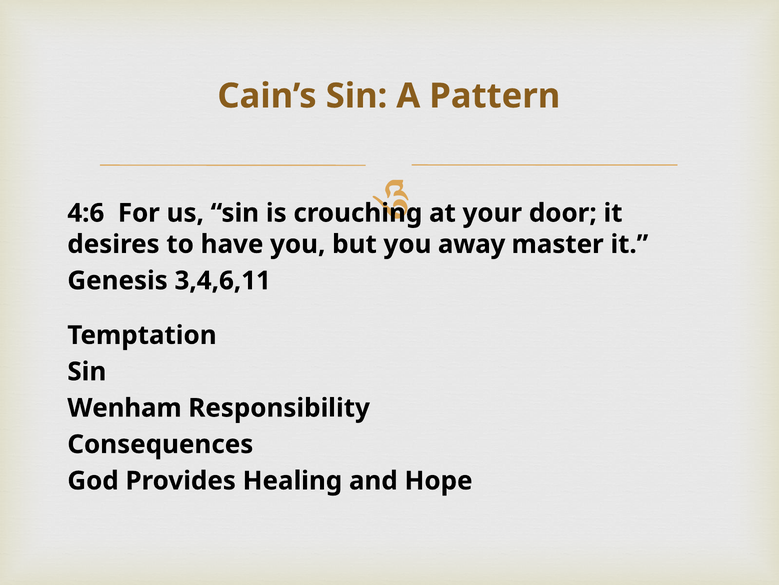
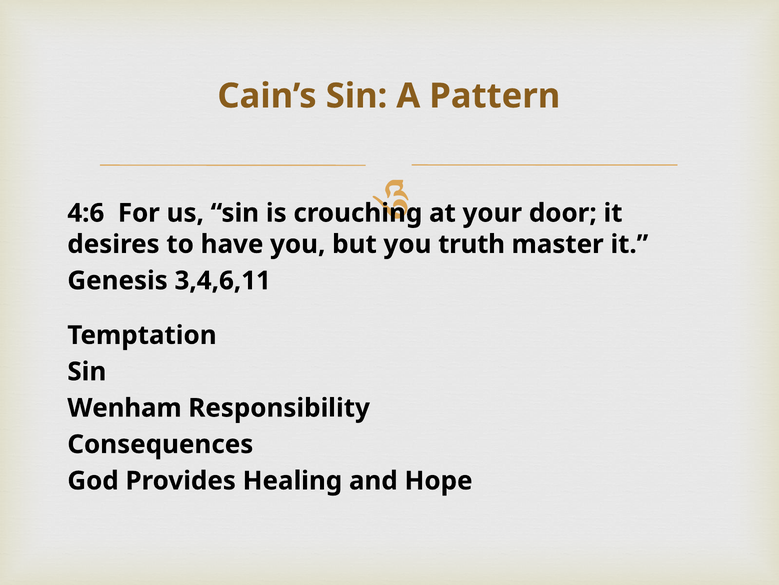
away: away -> truth (472, 244)
